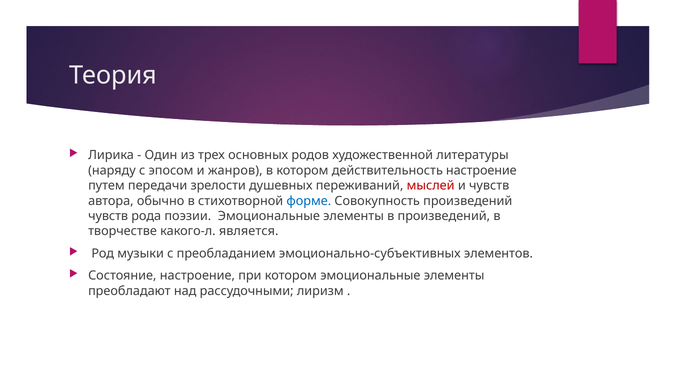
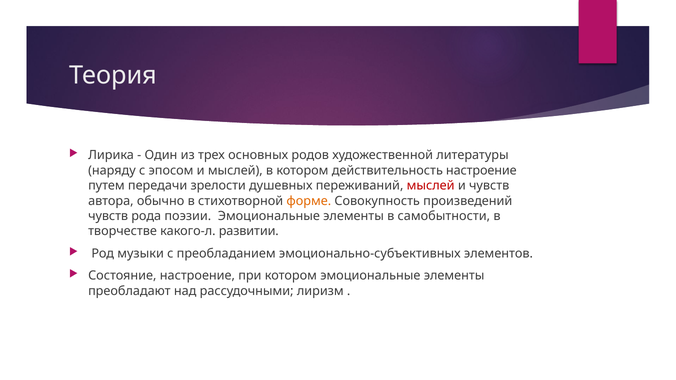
и жанров: жанров -> мыслей (235, 171)
форме colour: blue -> orange (309, 201)
в произведений: произведений -> самобытности (444, 216)
является: является -> развитии (249, 231)
